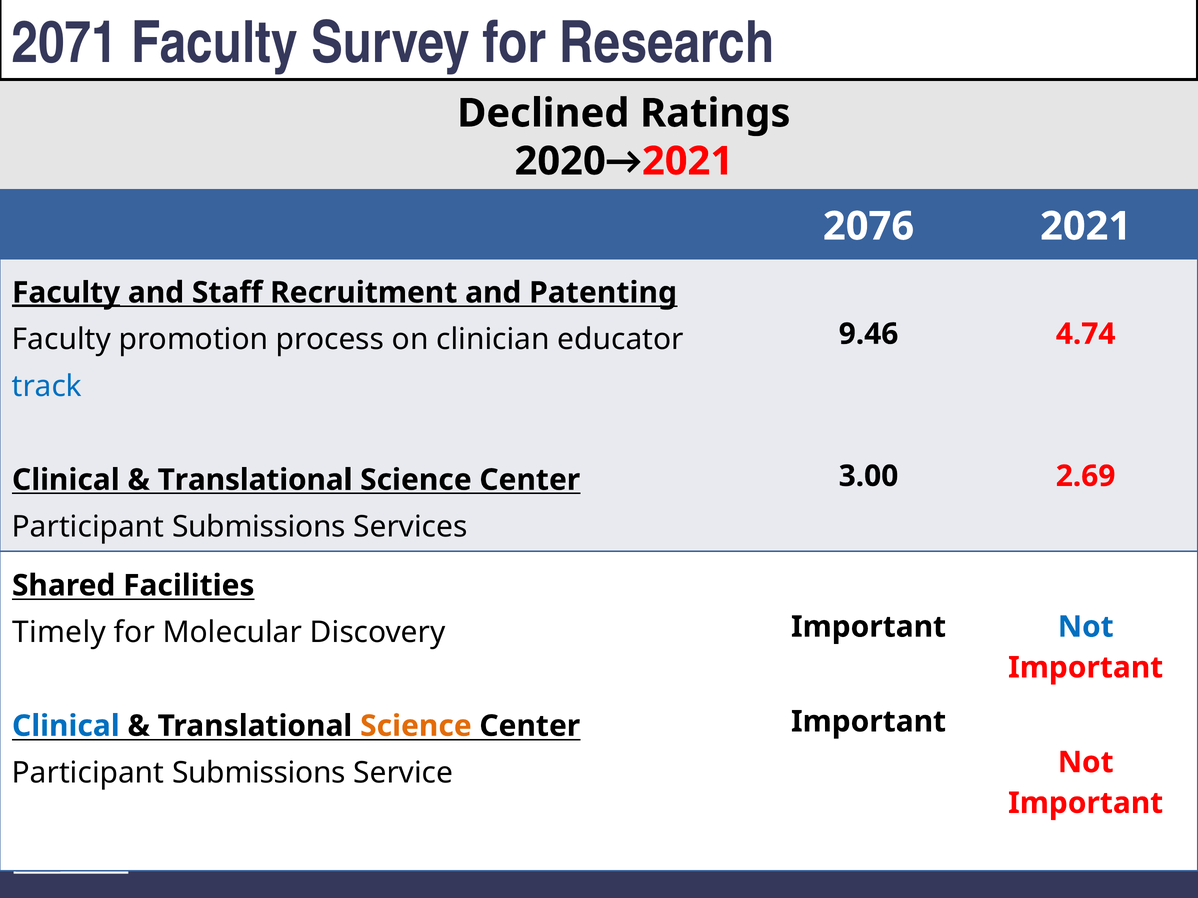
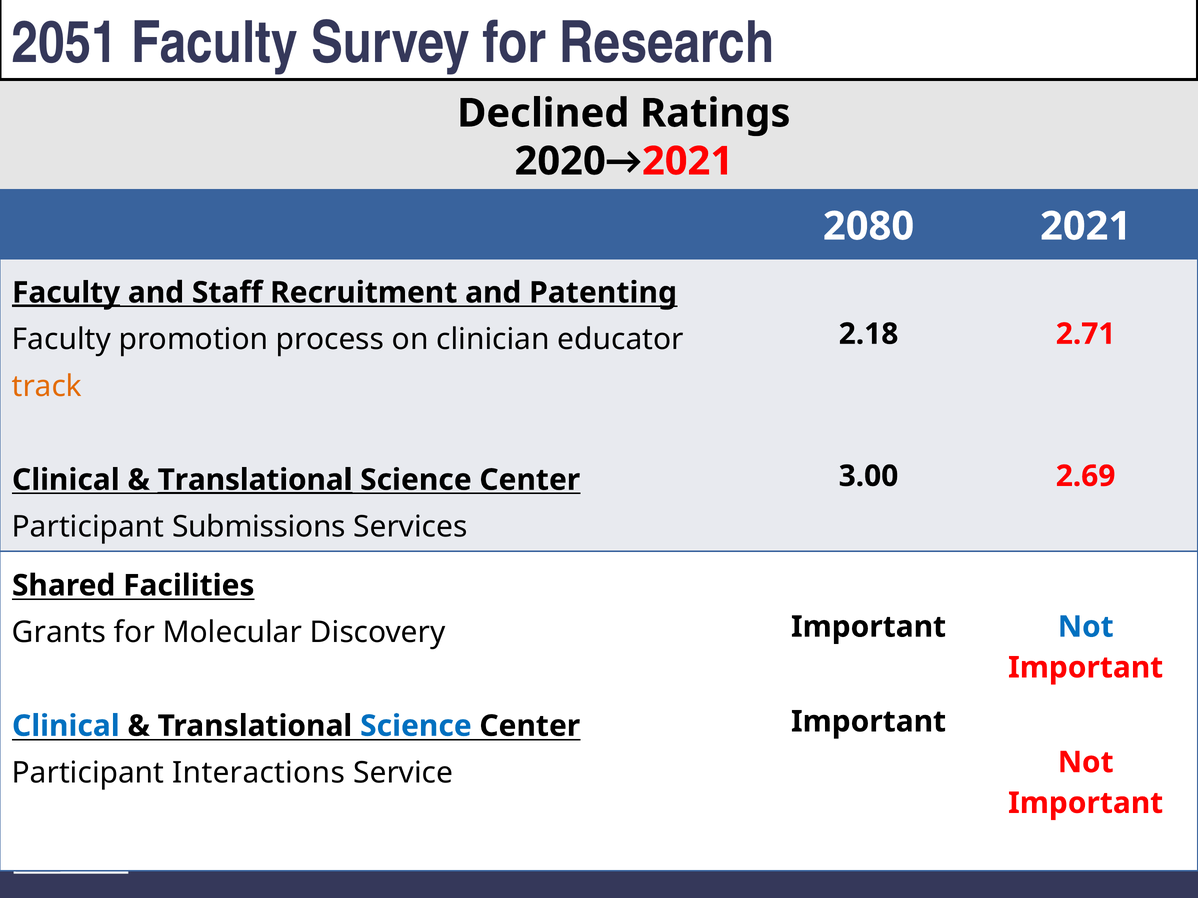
2071: 2071 -> 2051 (65, 43)
2076: 2076 -> 2080 (869, 226)
9.46: 9.46 -> 2.18 (869, 334)
4.74: 4.74 -> 2.71 (1086, 334)
track colour: blue -> orange (47, 386)
Translational underline: none -> present (255, 480)
Timely: Timely -> Grants (59, 633)
Science colour: orange -> blue (416, 726)
Submissions: Submissions -> Interactions (259, 773)
